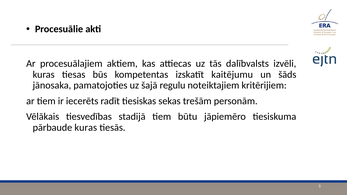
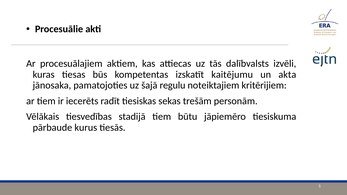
šāds: šāds -> akta (287, 75)
pārbaude kuras: kuras -> kurus (86, 128)
